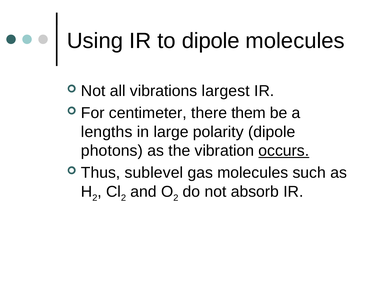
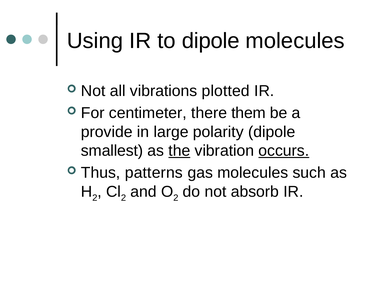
largest: largest -> plotted (226, 91)
lengths: lengths -> provide (107, 132)
photons: photons -> smallest (112, 151)
the underline: none -> present (179, 151)
sublevel: sublevel -> patterns (154, 173)
